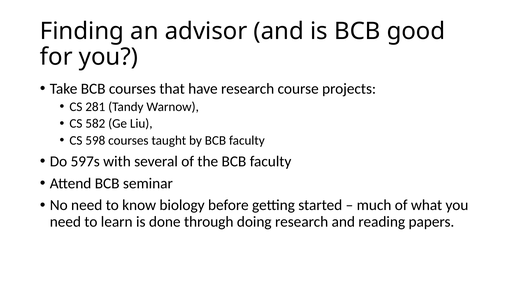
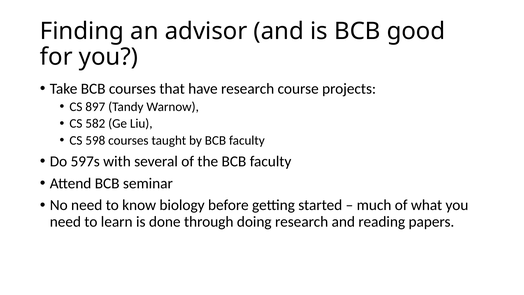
281: 281 -> 897 (95, 107)
